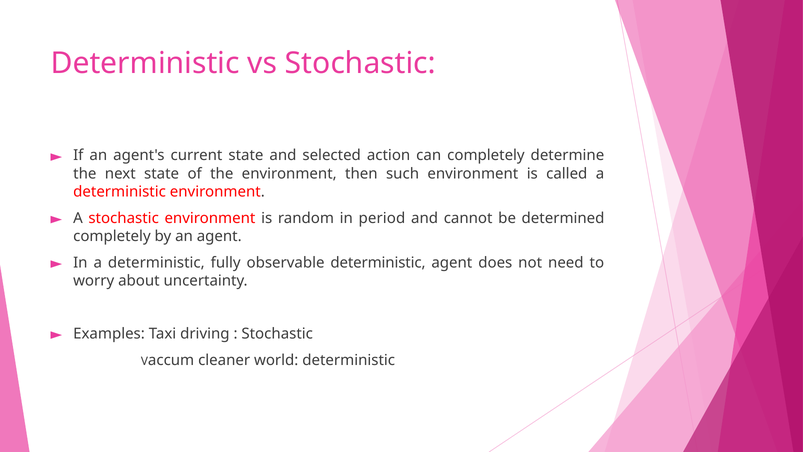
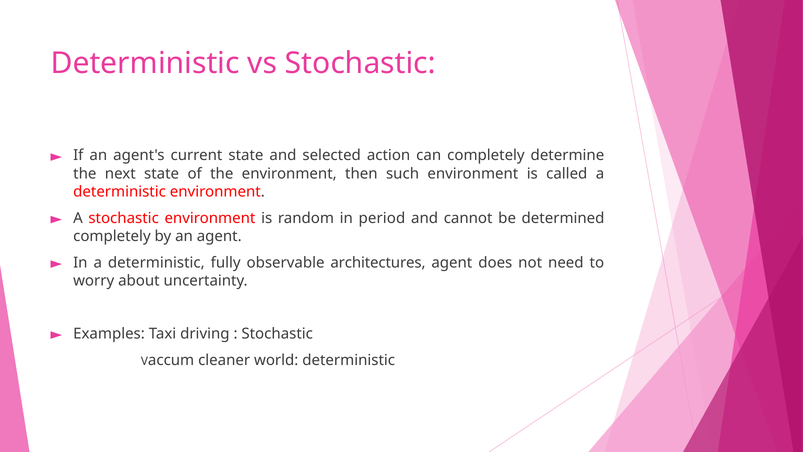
observable deterministic: deterministic -> architectures (378, 262)
